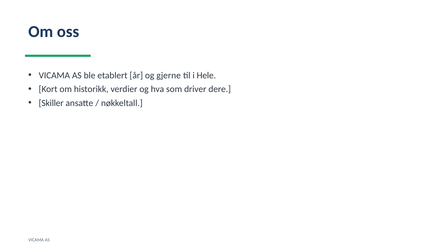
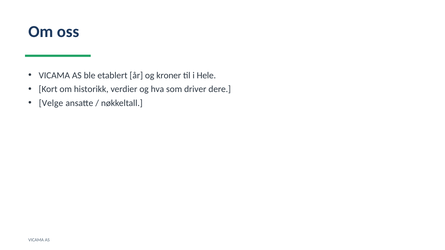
gjerne: gjerne -> kroner (169, 75)
Skiller: Skiller -> Velge (51, 103)
